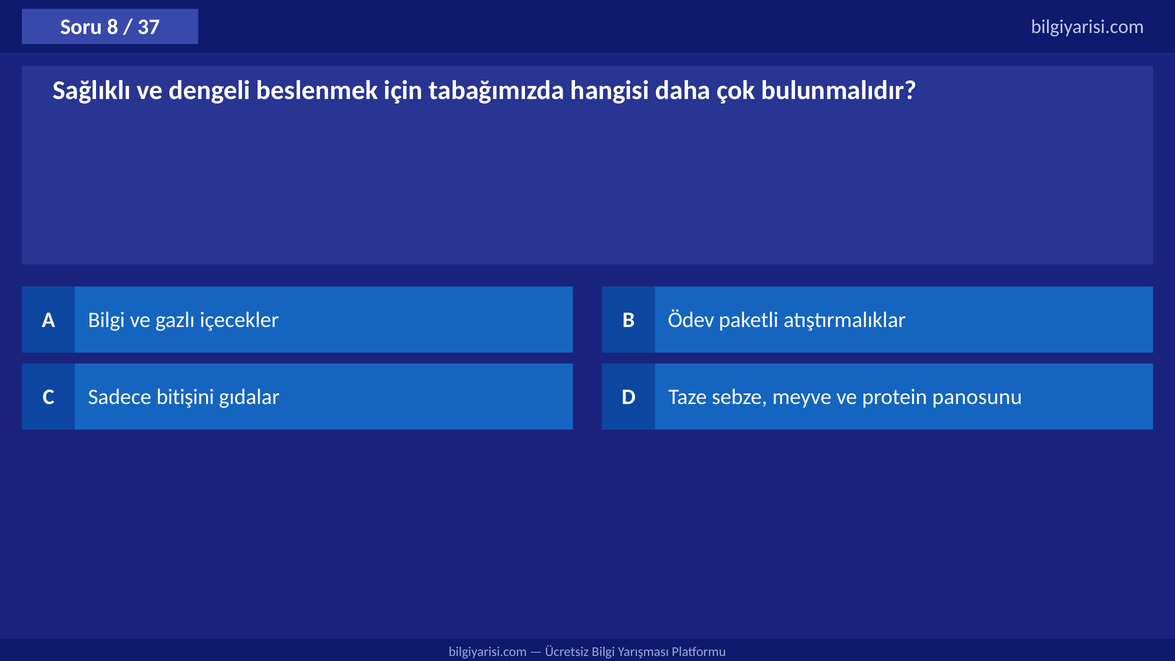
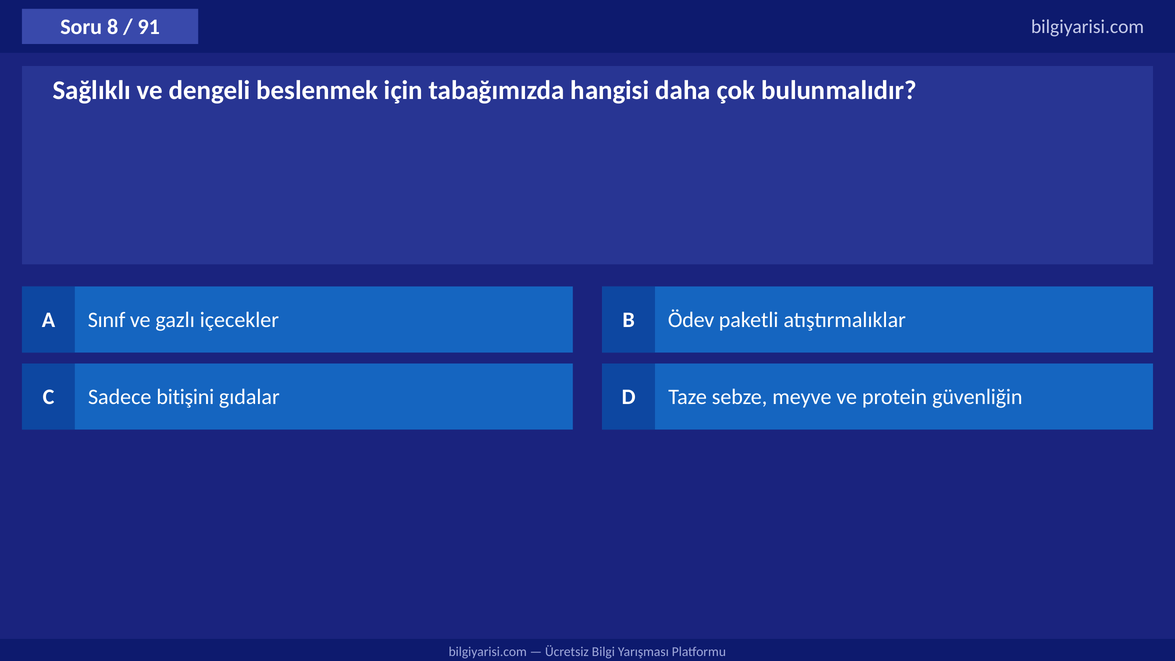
37: 37 -> 91 (149, 27)
A Bilgi: Bilgi -> Sınıf (107, 320)
panosunu: panosunu -> güvenliğin (977, 397)
